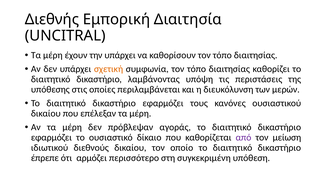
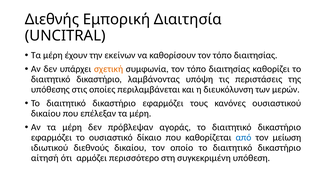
την υπάρχει: υπάρχει -> εκείνων (120, 55)
από colour: purple -> blue (243, 137)
έπρεπε: έπρεπε -> αίτησή (45, 158)
